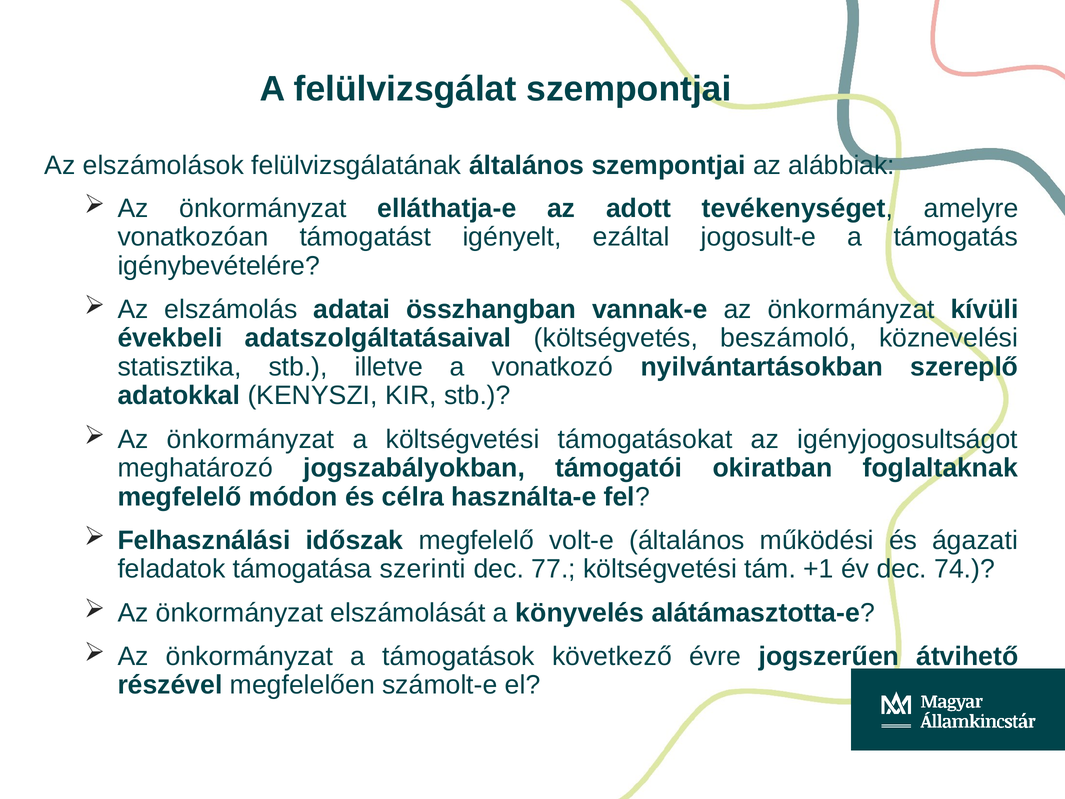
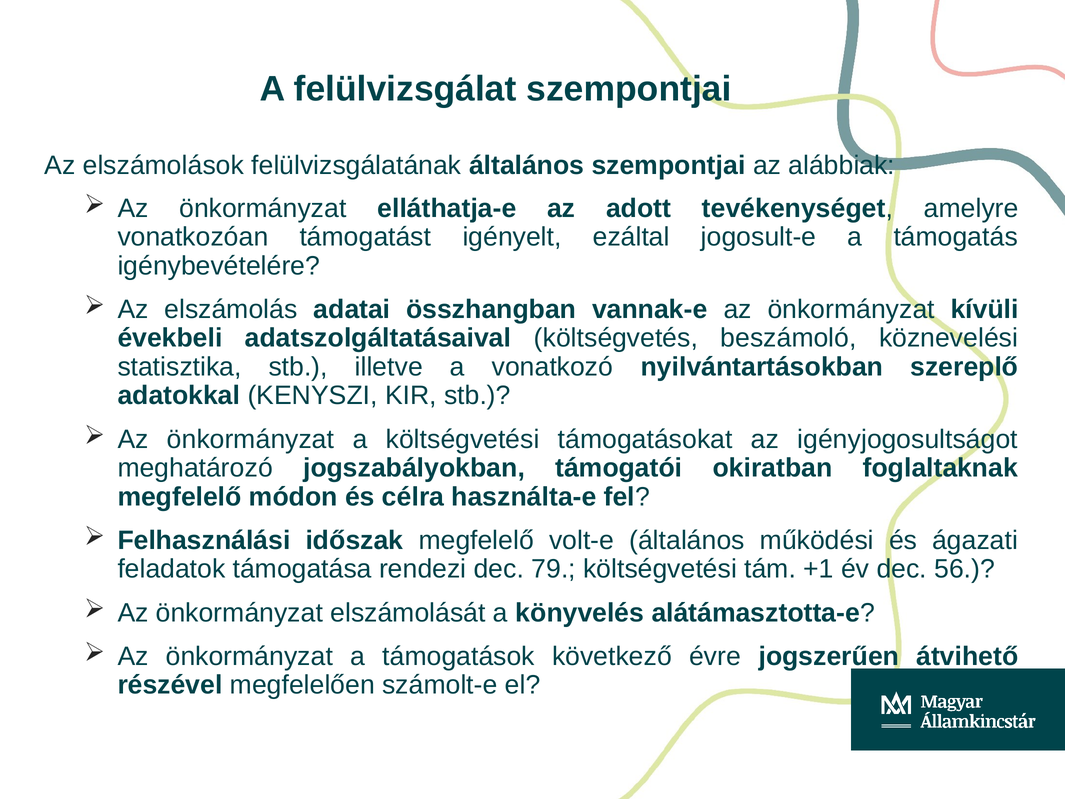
szerinti: szerinti -> rendezi (423, 569)
77: 77 -> 79 (554, 569)
74: 74 -> 56 (965, 569)
